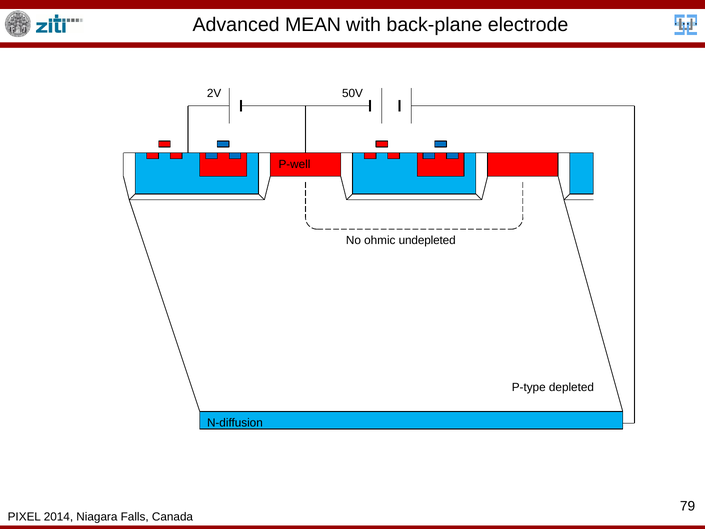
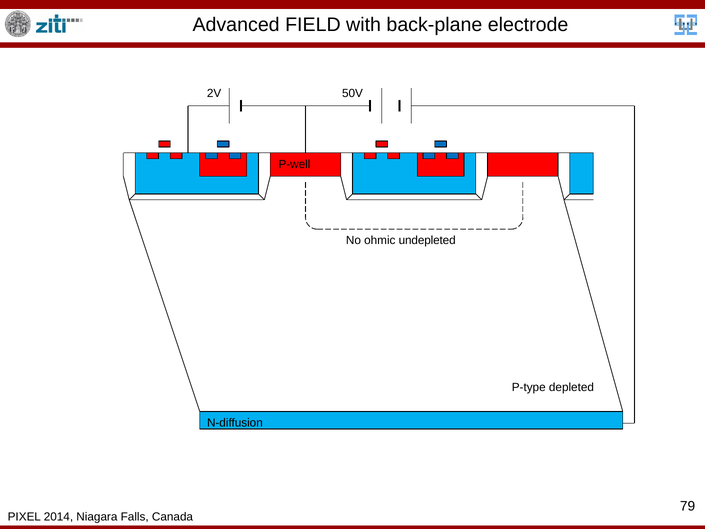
MEAN: MEAN -> FIELD (313, 25)
